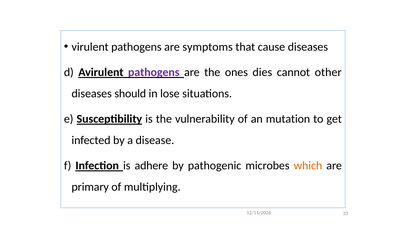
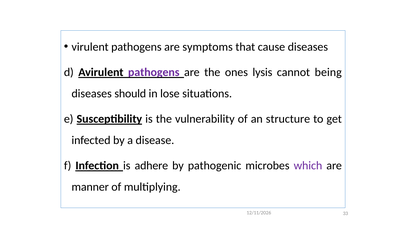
dies: dies -> lysis (262, 72)
other: other -> being (328, 72)
mutation: mutation -> structure (288, 119)
which colour: orange -> purple (308, 166)
primary: primary -> manner (90, 187)
